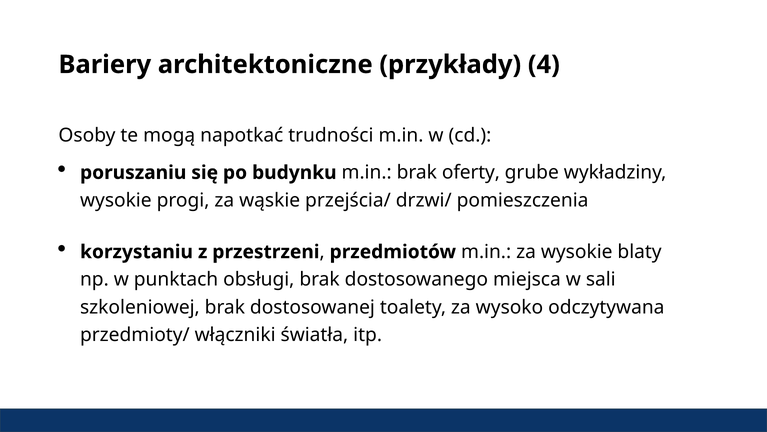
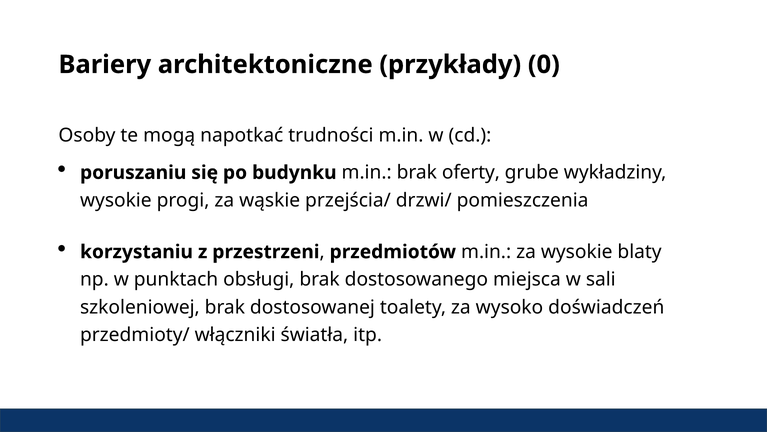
4: 4 -> 0 (544, 64)
odczytywana: odczytywana -> doświadczeń (606, 307)
